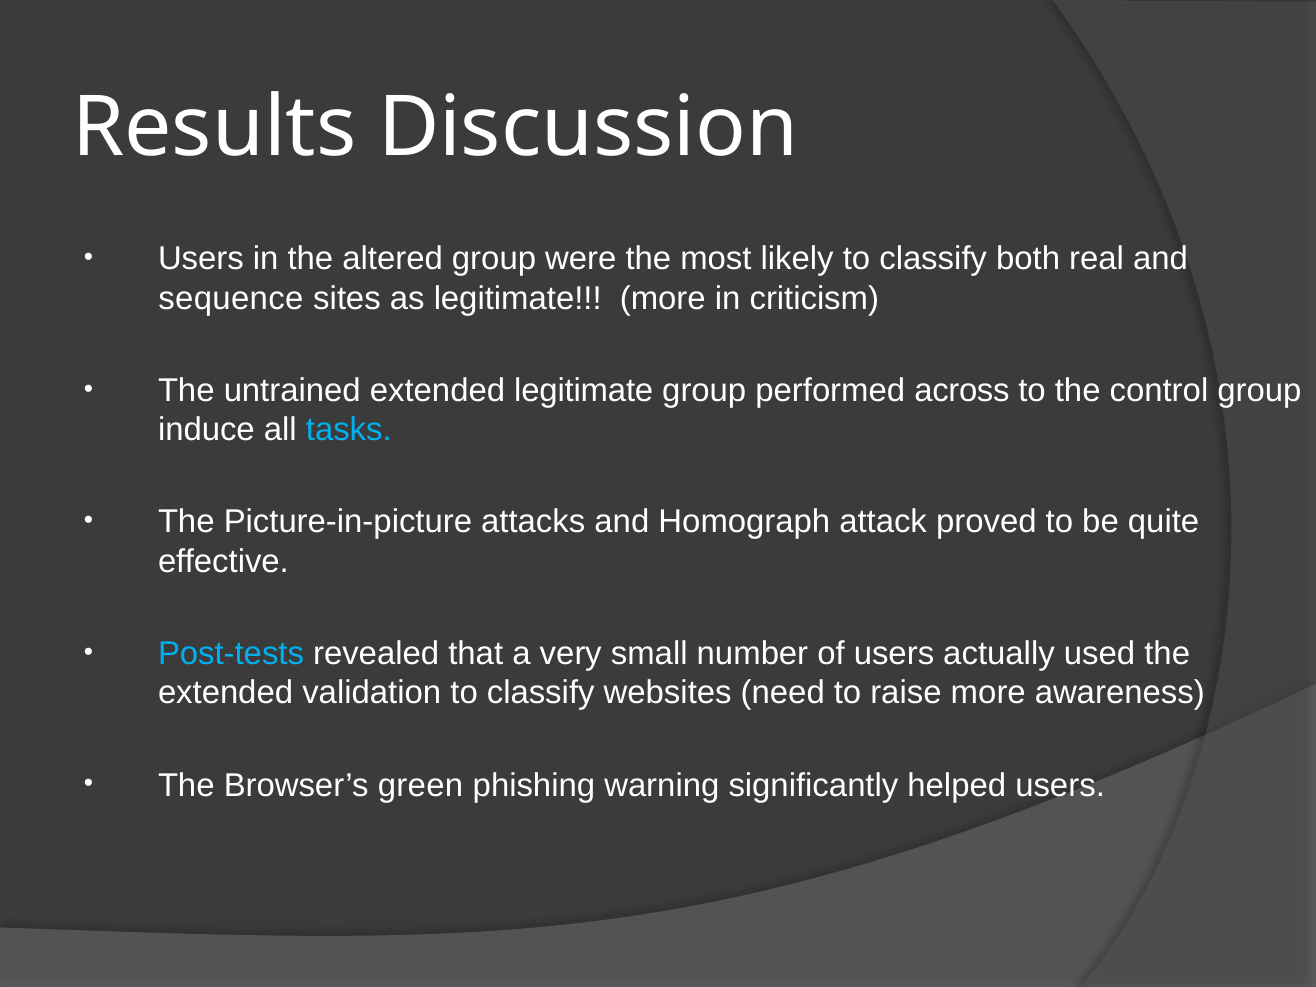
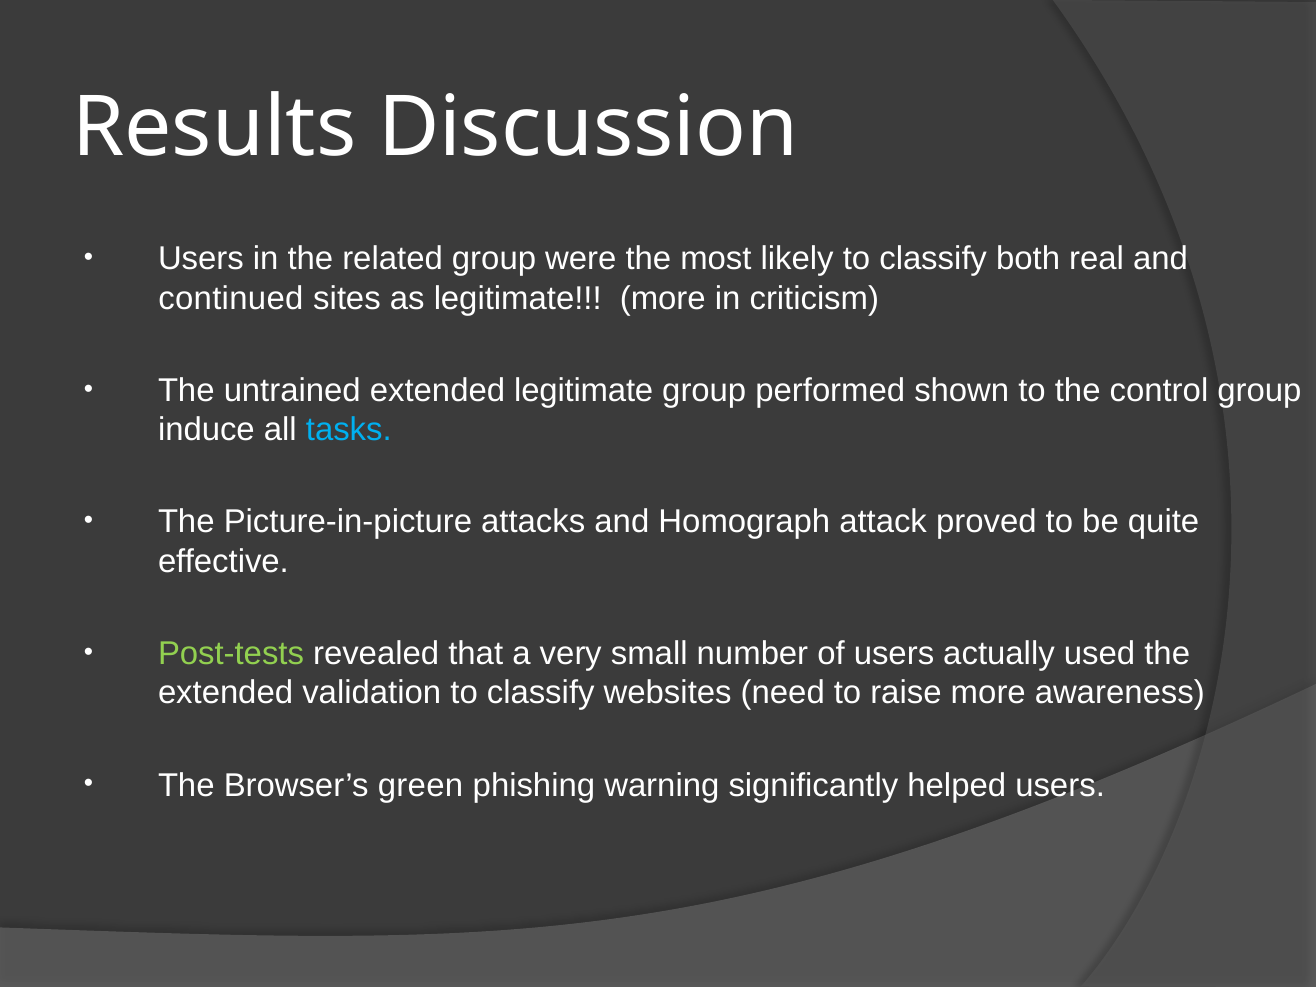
altered: altered -> related (393, 259)
sequence: sequence -> continued (231, 298)
across: across -> shown (962, 390)
Post-tests colour: light blue -> light green (231, 654)
